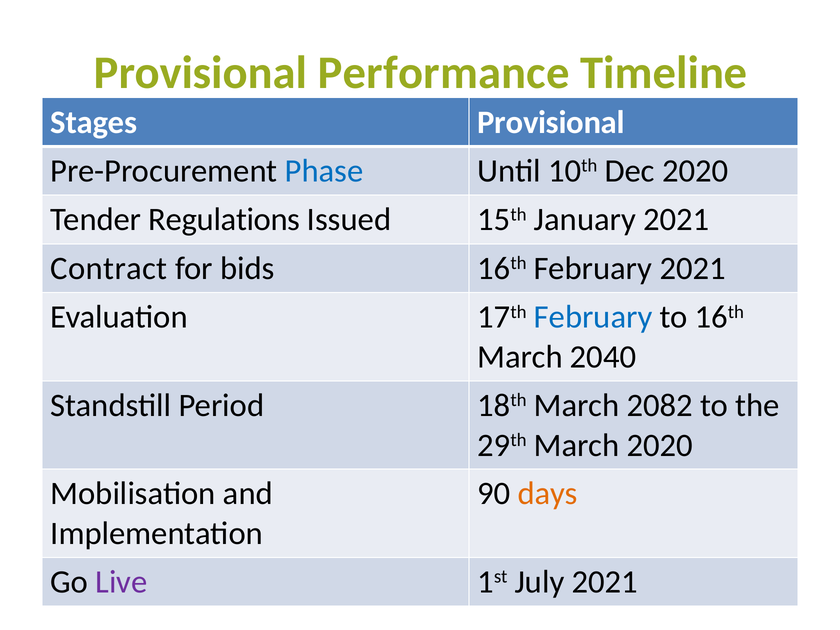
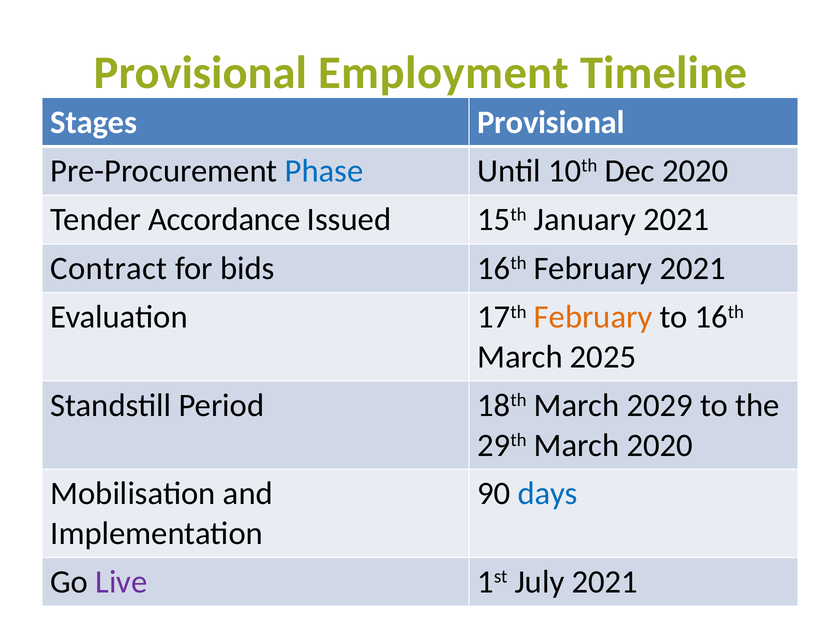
Performance: Performance -> Employment (444, 73)
Regulations: Regulations -> Accordance (224, 220)
February colour: blue -> orange (593, 317)
2040: 2040 -> 2025 (603, 357)
2082: 2082 -> 2029 (660, 405)
days colour: orange -> blue (548, 494)
